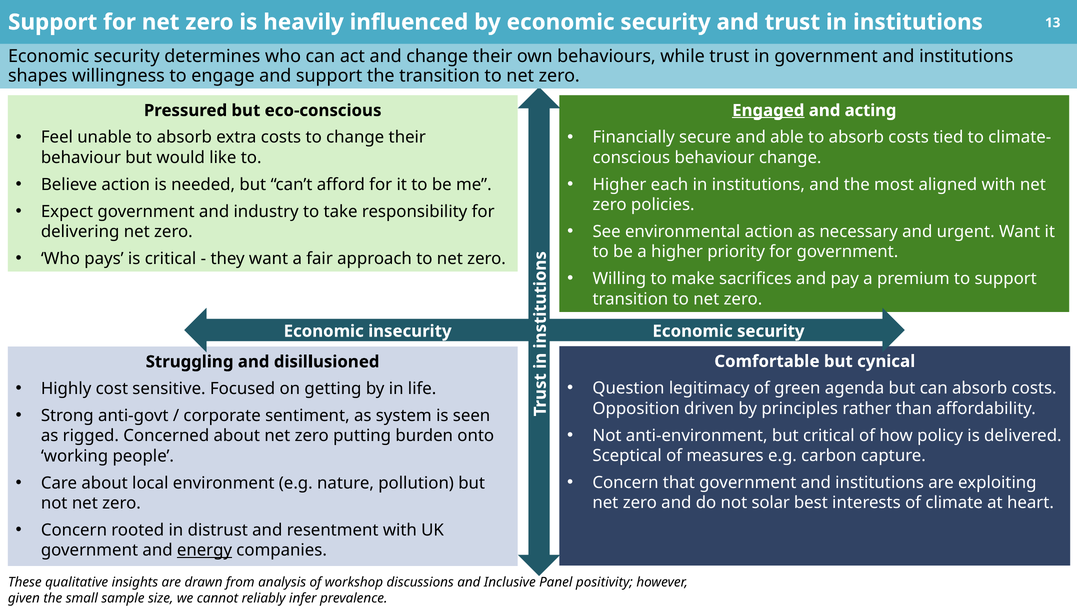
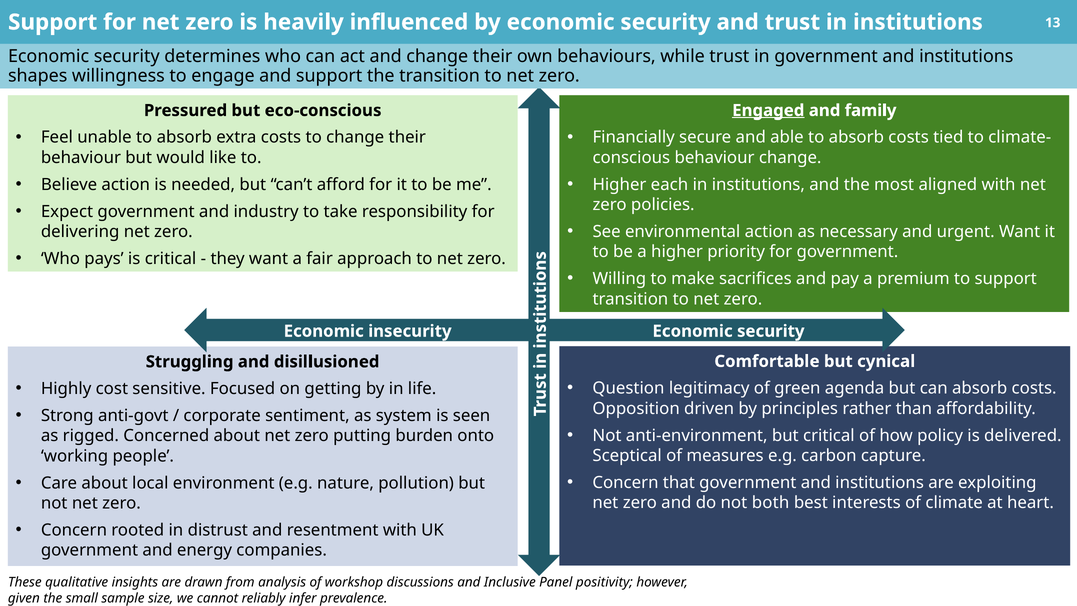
acting: acting -> family (871, 110)
solar: solar -> both (771, 503)
energy underline: present -> none (204, 550)
